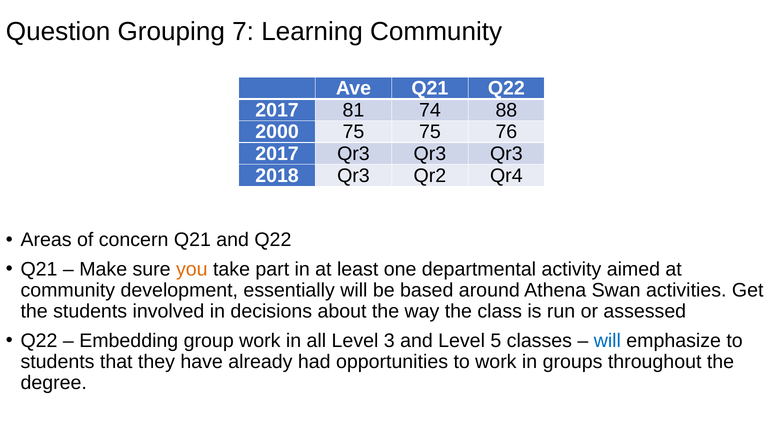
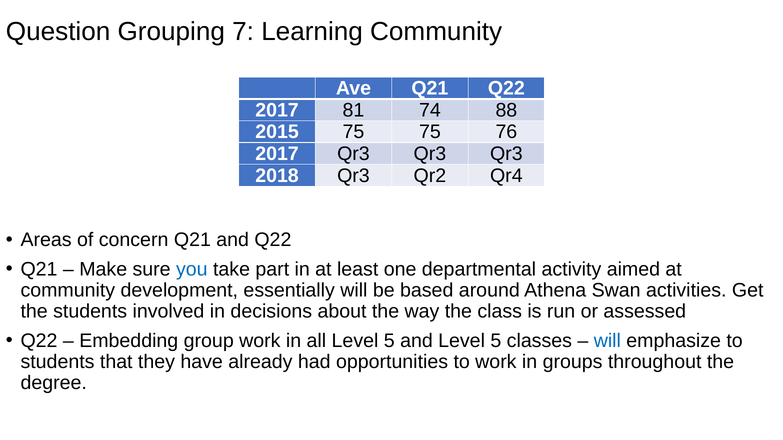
2000: 2000 -> 2015 (277, 132)
you colour: orange -> blue (192, 270)
all Level 3: 3 -> 5 (389, 341)
